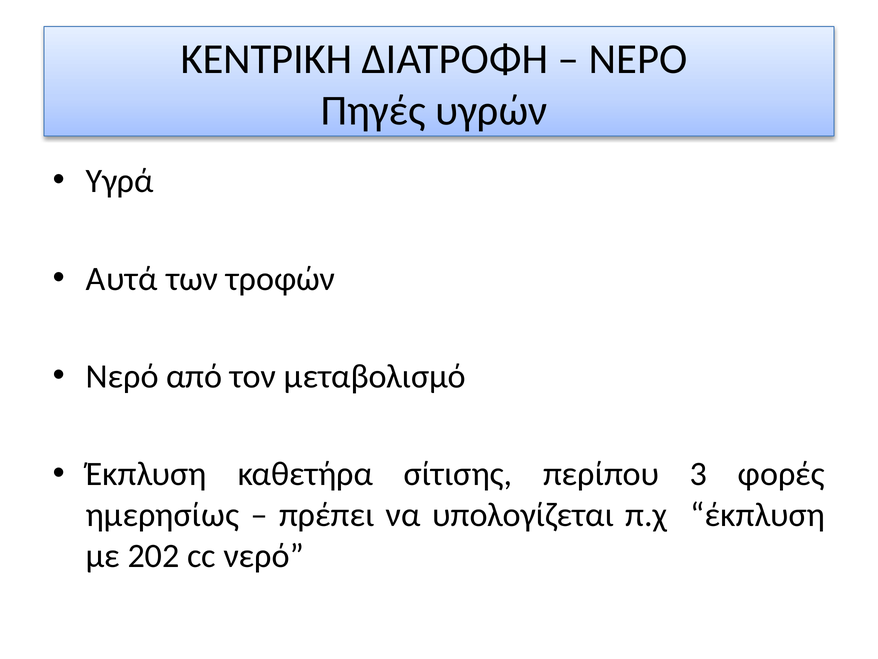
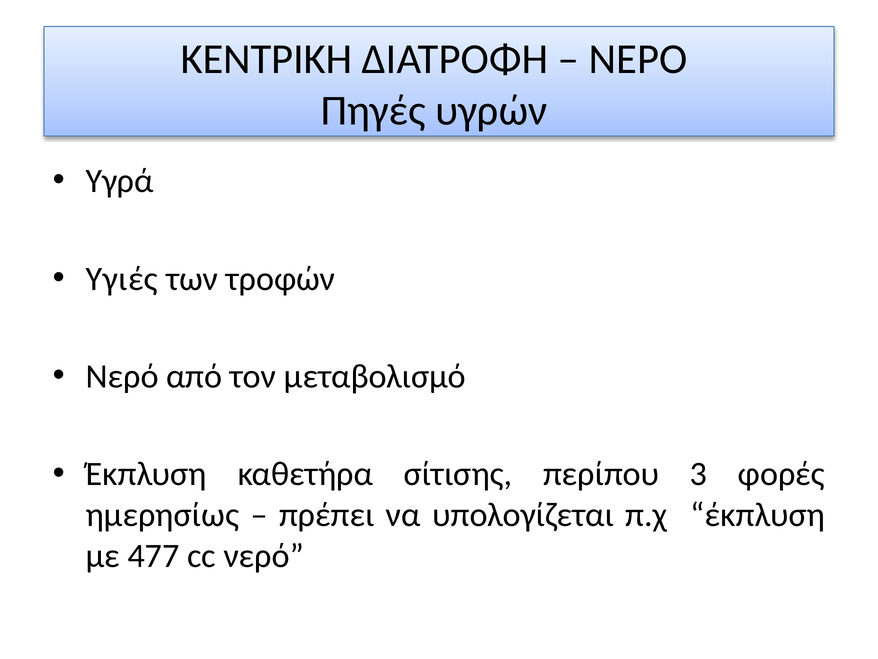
Αυτά: Αυτά -> Υγιές (122, 279)
202: 202 -> 477 (153, 556)
